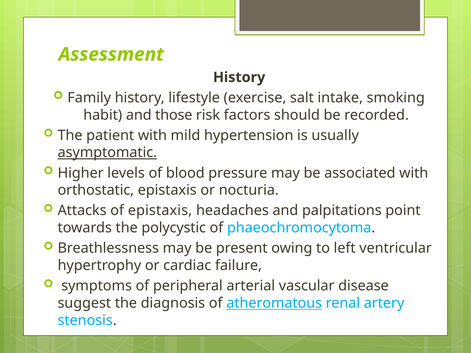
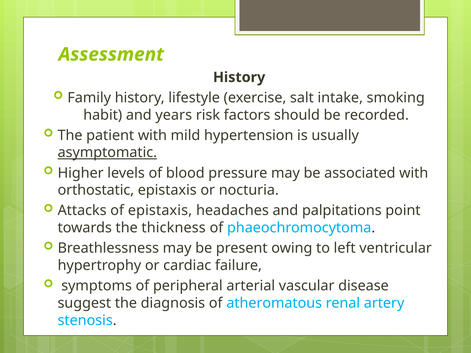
those: those -> years (174, 115)
polycystic: polycystic -> thickness (174, 228)
atheromatous underline: present -> none (274, 303)
